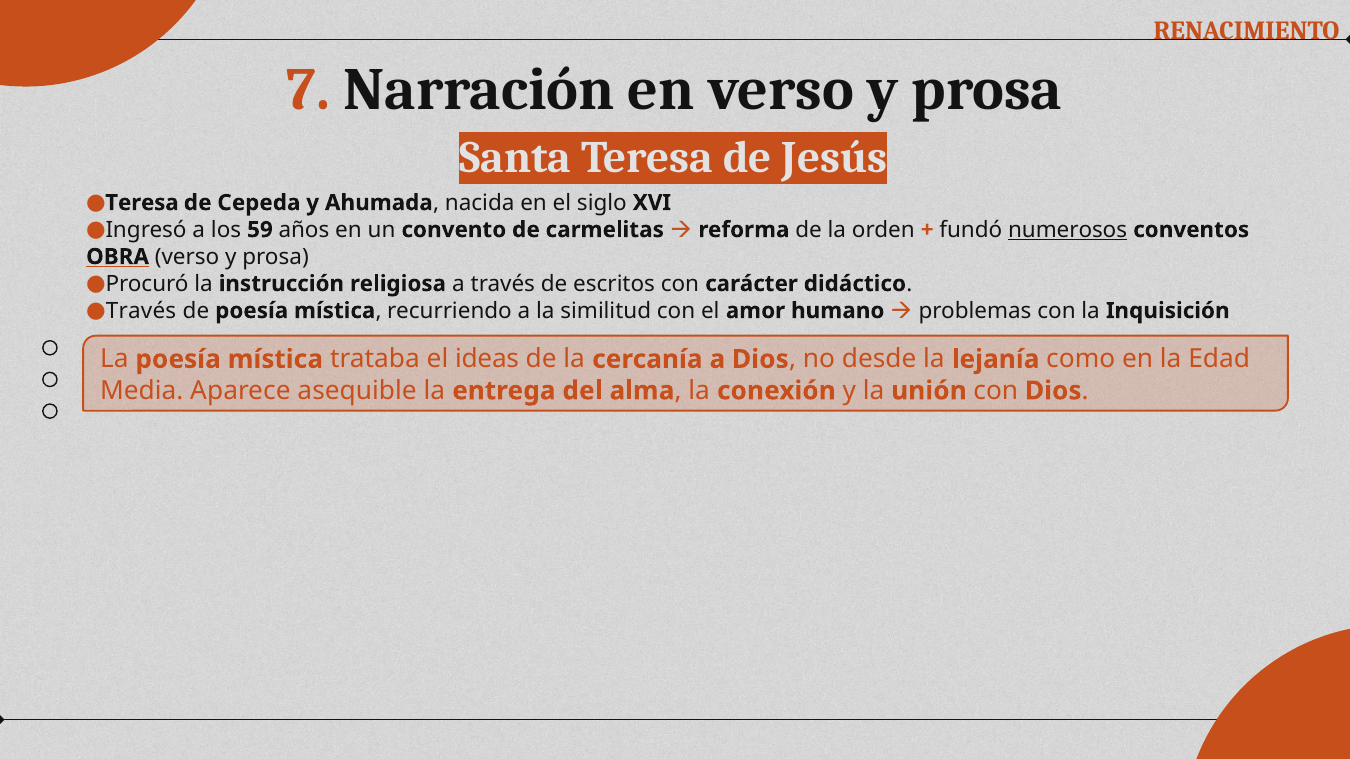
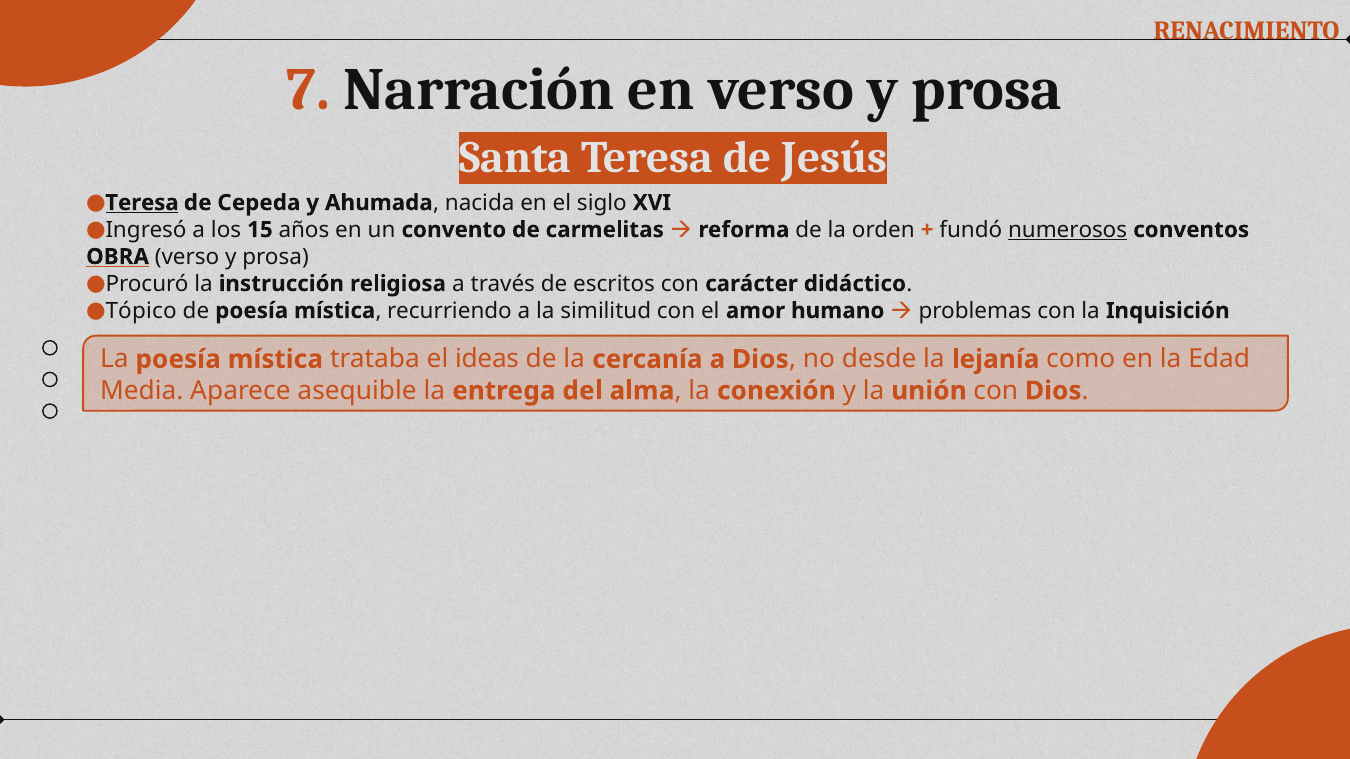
Teresa underline: none -> present (142, 203)
59: 59 -> 15 (260, 230)
Través: Través -> Tópico (141, 311)
